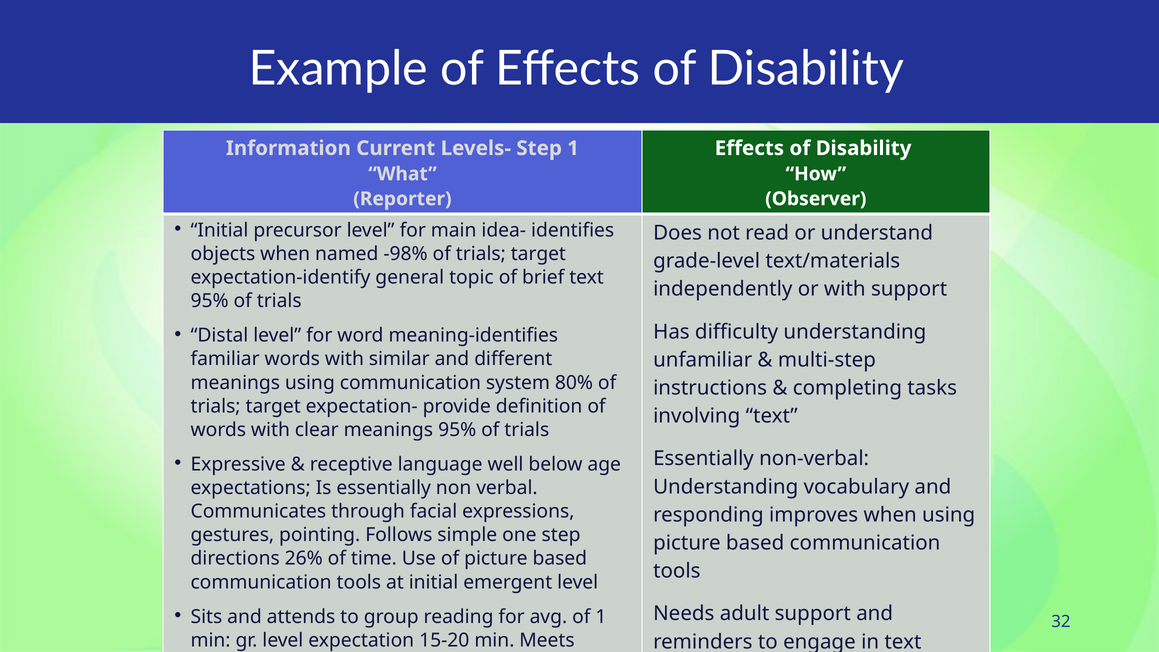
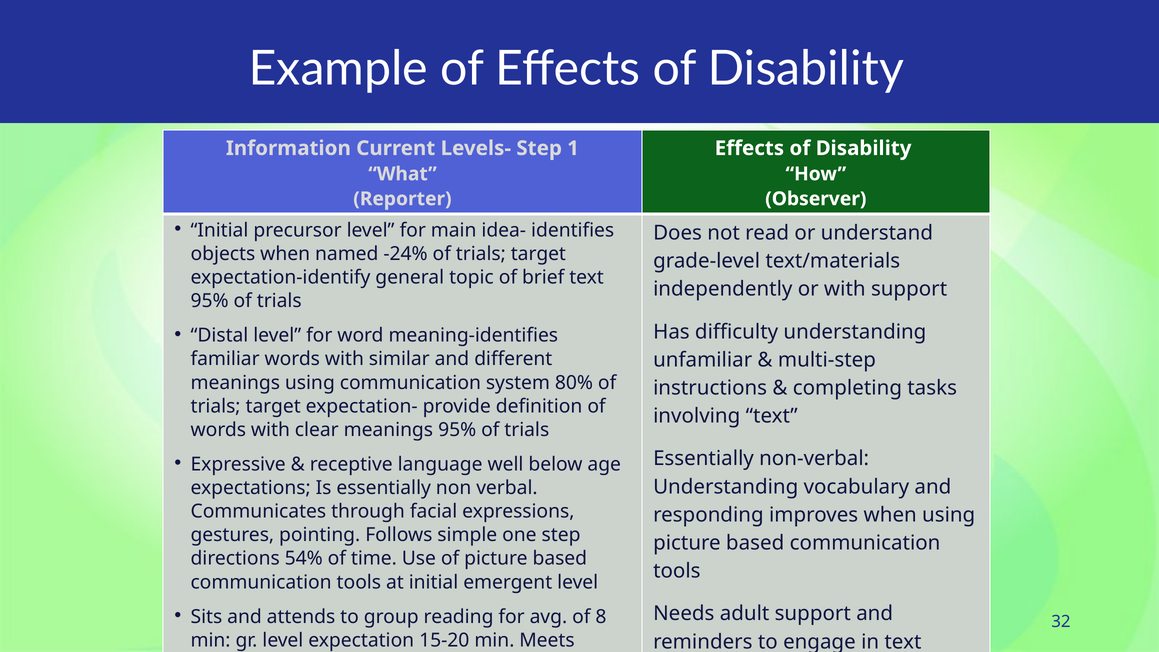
-98%: -98% -> -24% (406, 254)
26%: 26% -> 54% (304, 559)
of 1: 1 -> 8 (601, 617)
